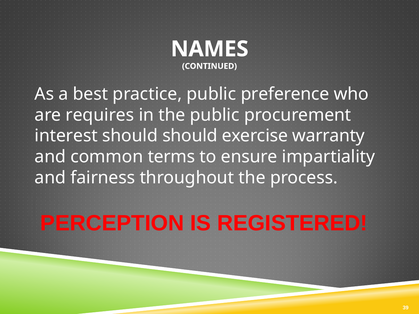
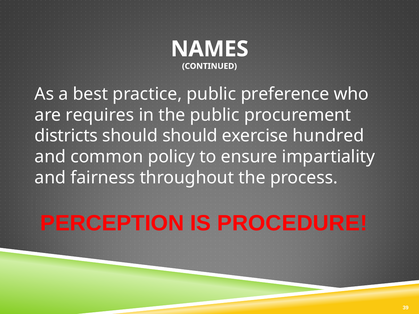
interest: interest -> districts (66, 136)
warranty: warranty -> hundred (328, 136)
terms: terms -> policy (171, 157)
REGISTERED: REGISTERED -> PROCEDURE (292, 223)
